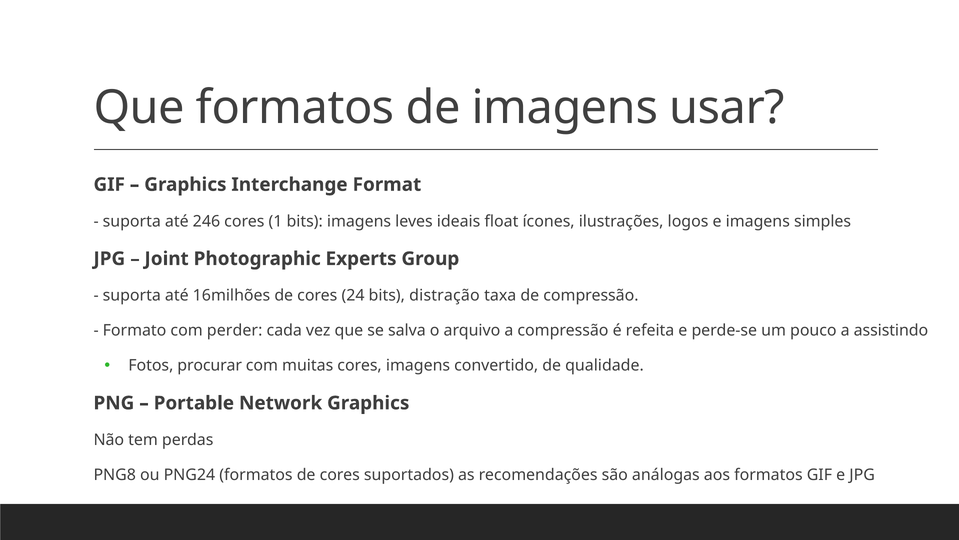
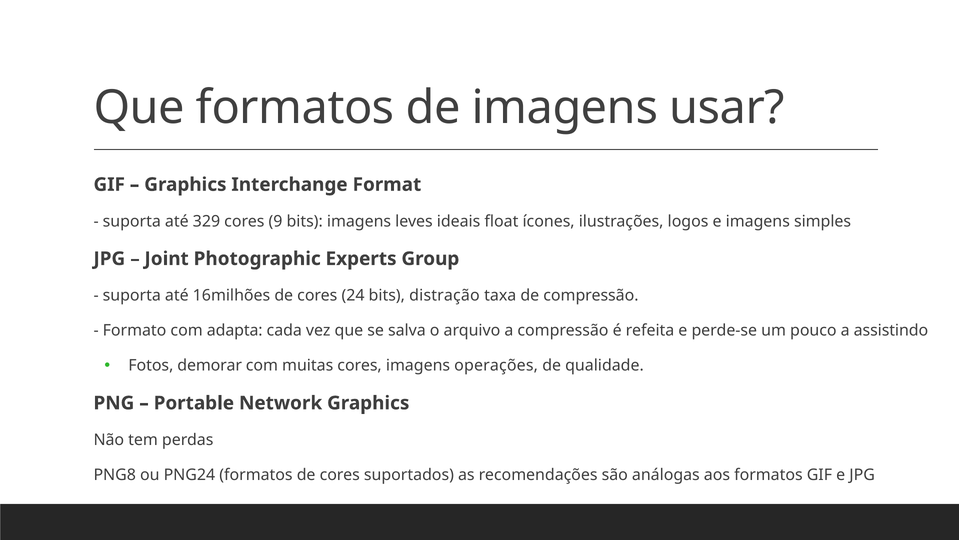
246: 246 -> 329 (206, 221)
1: 1 -> 9 (275, 221)
perder: perder -> adapta (235, 330)
procurar: procurar -> demorar (210, 365)
convertido: convertido -> operações (496, 365)
